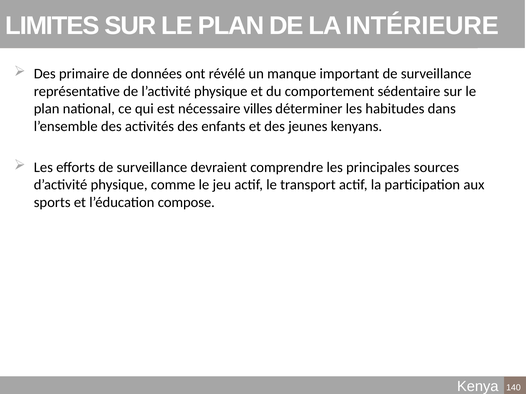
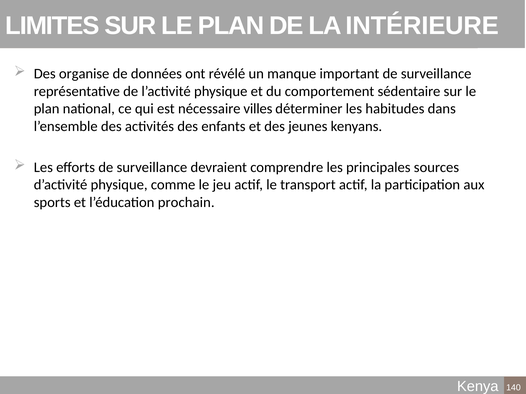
primaire: primaire -> organise (84, 74)
compose: compose -> prochain (186, 203)
